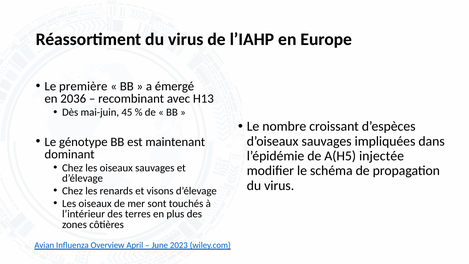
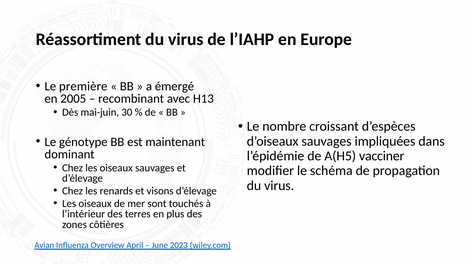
2036: 2036 -> 2005 (73, 99)
45: 45 -> 30 (127, 112)
injectée: injectée -> vacciner (382, 156)
